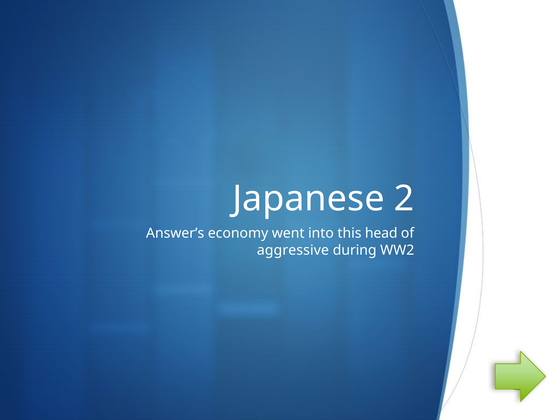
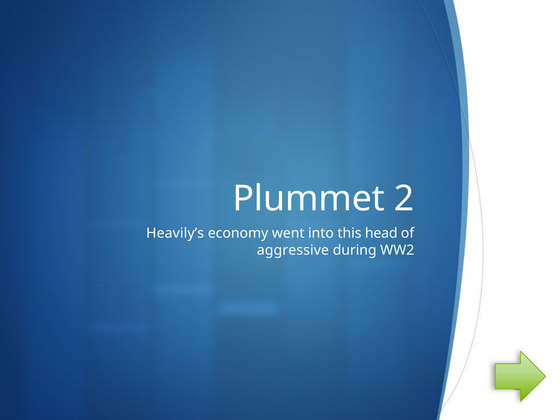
Japanese: Japanese -> Plummet (309, 199)
Answer’s: Answer’s -> Heavily’s (175, 233)
